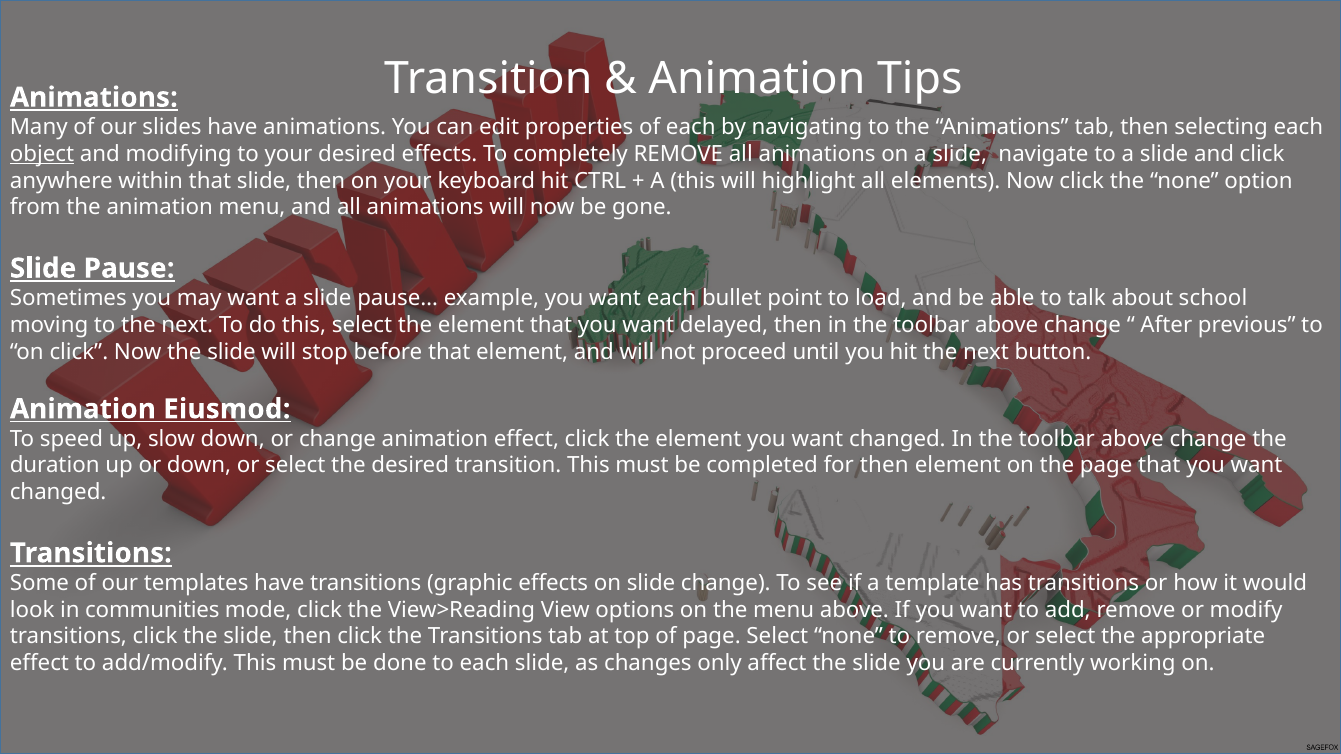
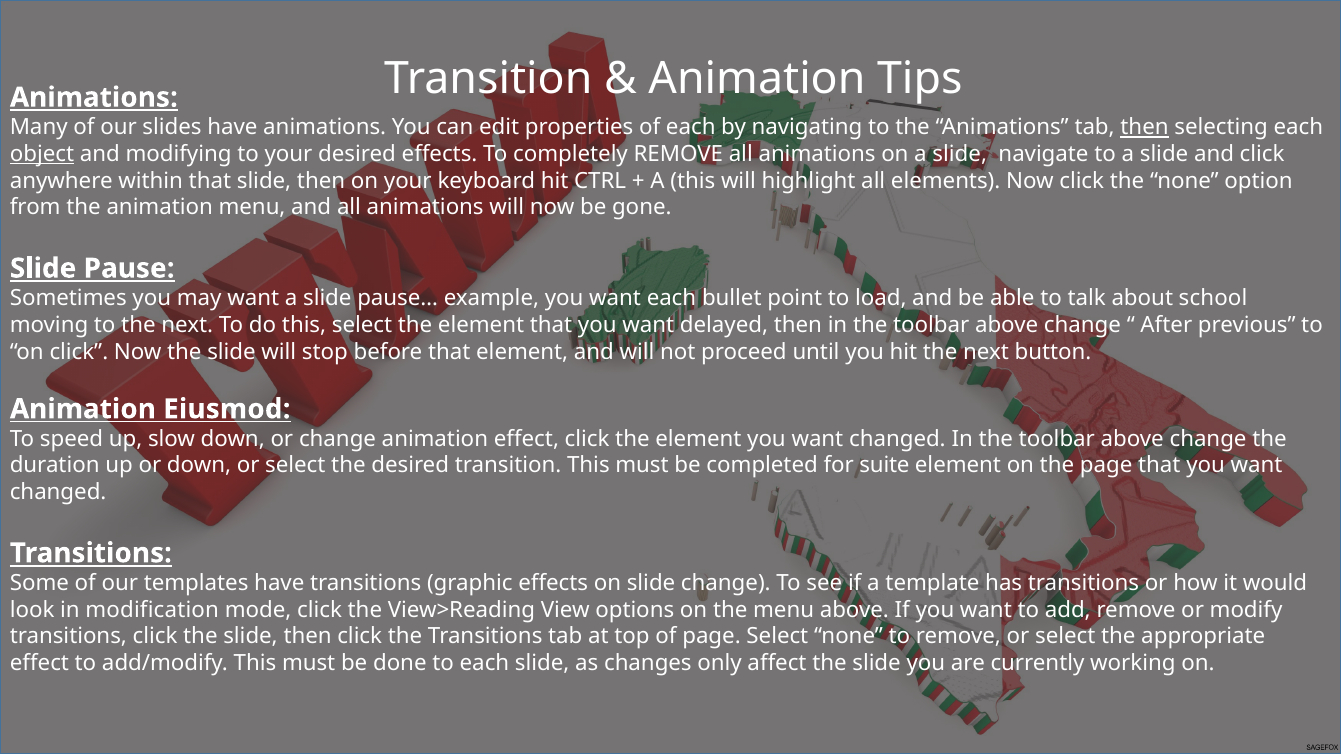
then underline: none -> present (1145, 127)
for then: then -> suite (884, 466)
communities: communities -> modification (152, 610)
